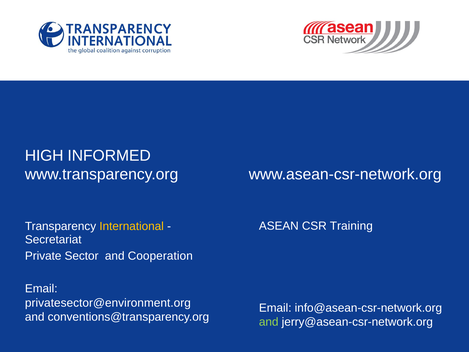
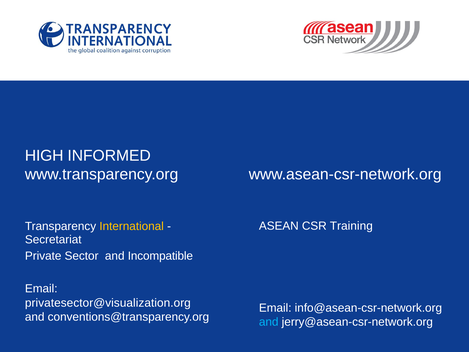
Cooperation: Cooperation -> Incompatible (160, 256)
privatesector@environment.org: privatesector@environment.org -> privatesector@visualization.org (108, 303)
and colour: light green -> light blue (269, 322)
